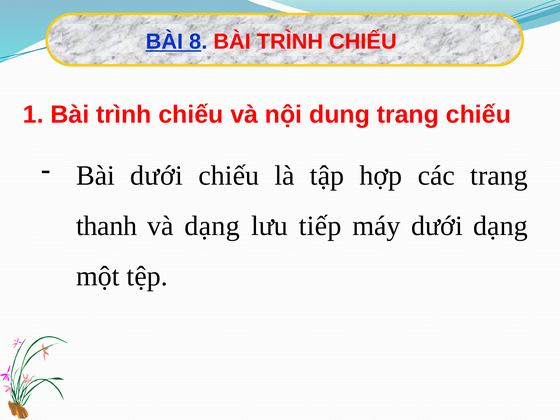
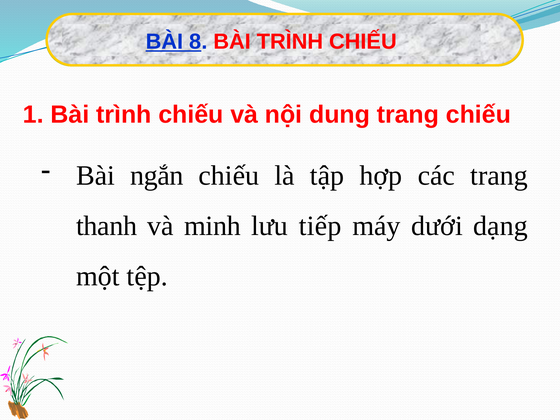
Bài dưới: dưới -> ngắn (157, 175)
và dạng: dạng -> minh (212, 226)
